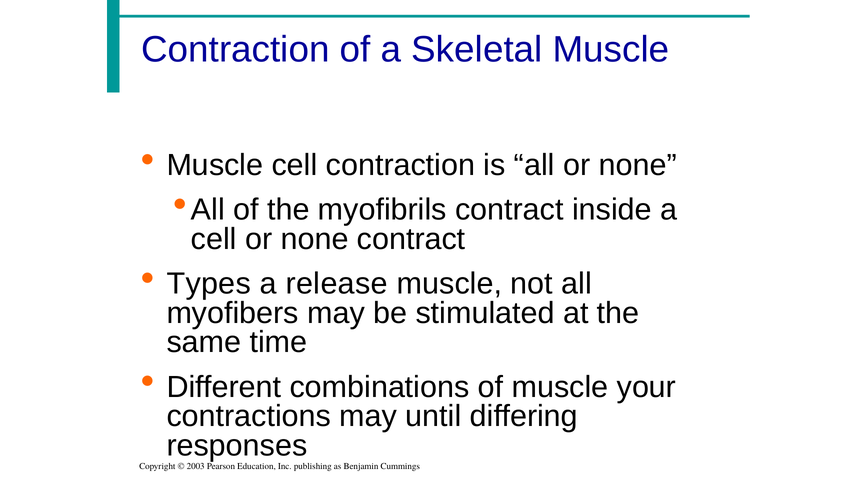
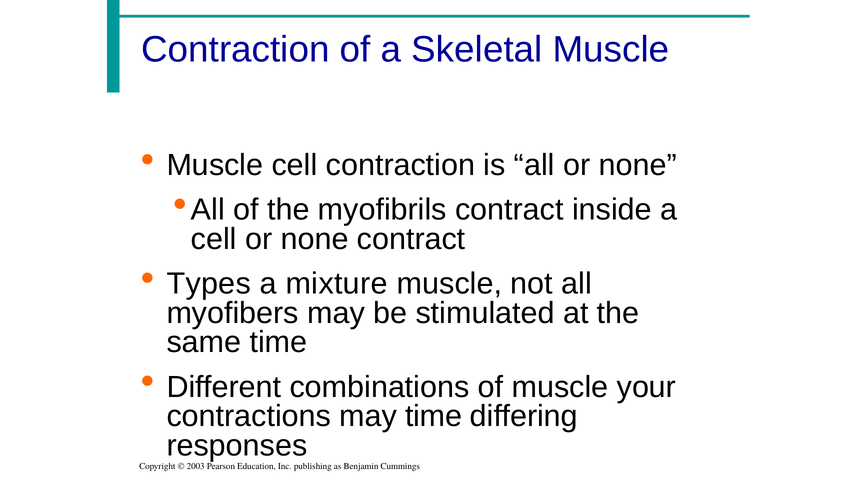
release: release -> mixture (337, 284)
may until: until -> time (434, 417)
